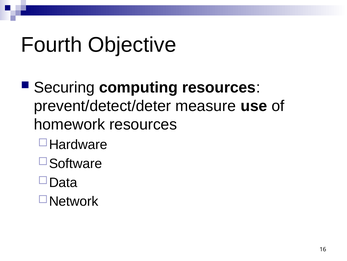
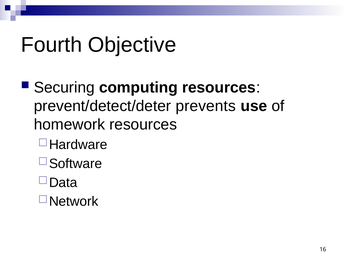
measure: measure -> prevents (206, 106)
